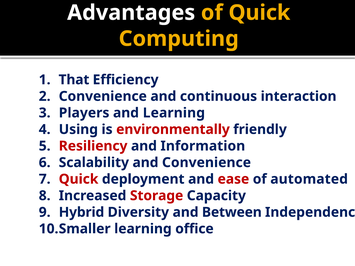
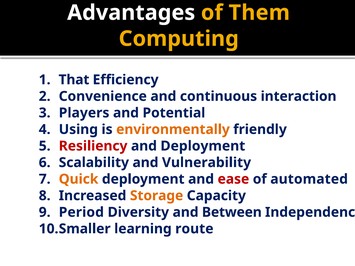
of Quick: Quick -> Them (259, 13)
and Learning: Learning -> Potential (174, 113)
environmentally colour: red -> orange (173, 130)
and Information: Information -> Deployment (203, 146)
and Convenience: Convenience -> Vulnerability (207, 163)
Quick colour: red -> orange (79, 179)
Storage colour: red -> orange (157, 196)
Hybrid: Hybrid -> Period (81, 212)
office: office -> route (194, 229)
